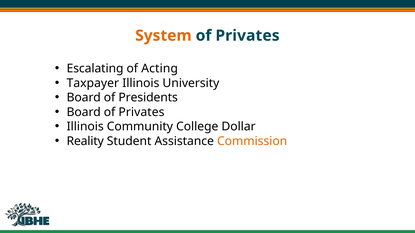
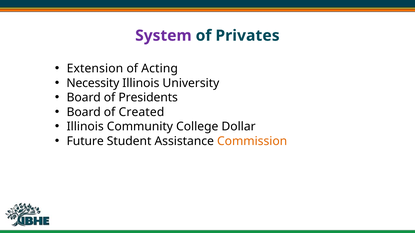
System colour: orange -> purple (163, 36)
Escalating: Escalating -> Extension (95, 69)
Taxpayer: Taxpayer -> Necessity (93, 83)
Board of Privates: Privates -> Created (141, 112)
Reality: Reality -> Future (85, 141)
